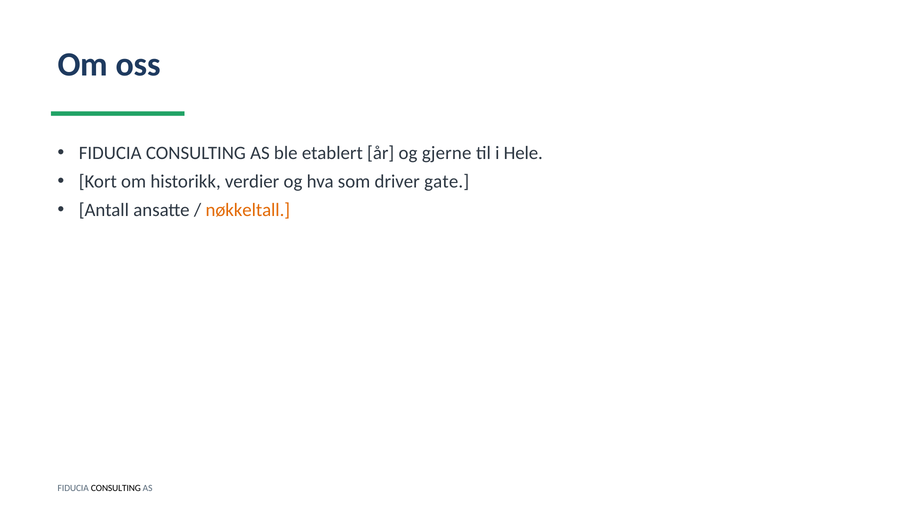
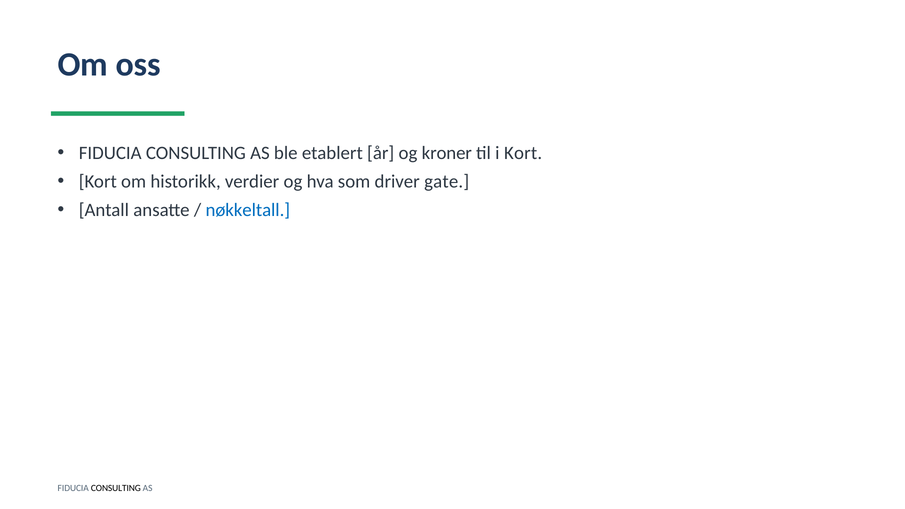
gjerne: gjerne -> kroner (447, 153)
i Hele: Hele -> Kort (523, 153)
nøkkeltall colour: orange -> blue (248, 210)
